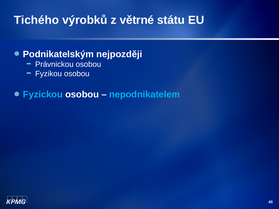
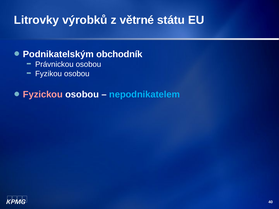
Tichého: Tichého -> Litrovky (36, 20)
nejpozději: nejpozději -> obchodník (119, 54)
Fyzickou colour: light blue -> pink (43, 95)
